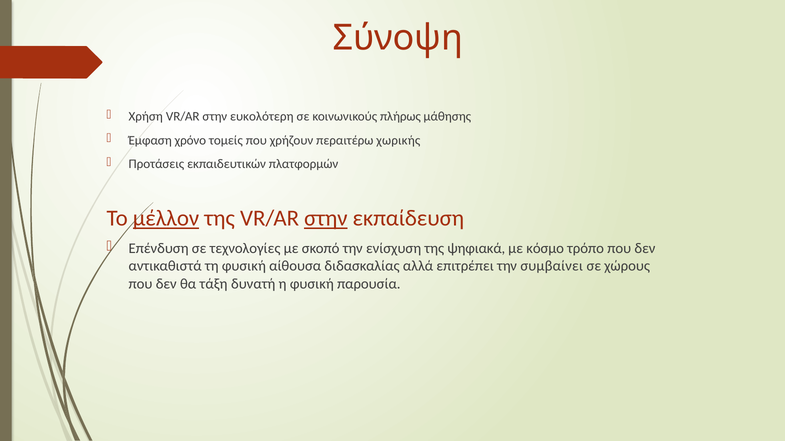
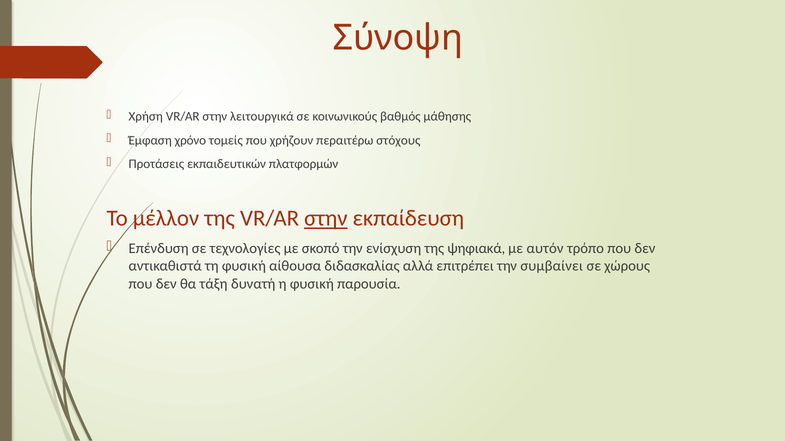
ευκολότερη: ευκολότερη -> λειτουργικά (262, 117)
πλήρως: πλήρως -> βαθμός (400, 117)
χωρικής: χωρικής -> στόχους (398, 140)
μέλλον underline: present -> none (166, 219)
κόσμο: κόσμο -> αυτόν (545, 249)
